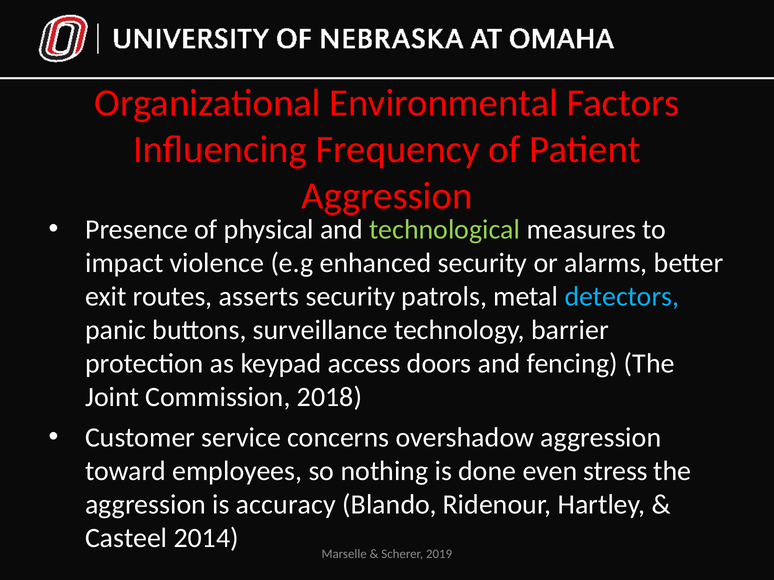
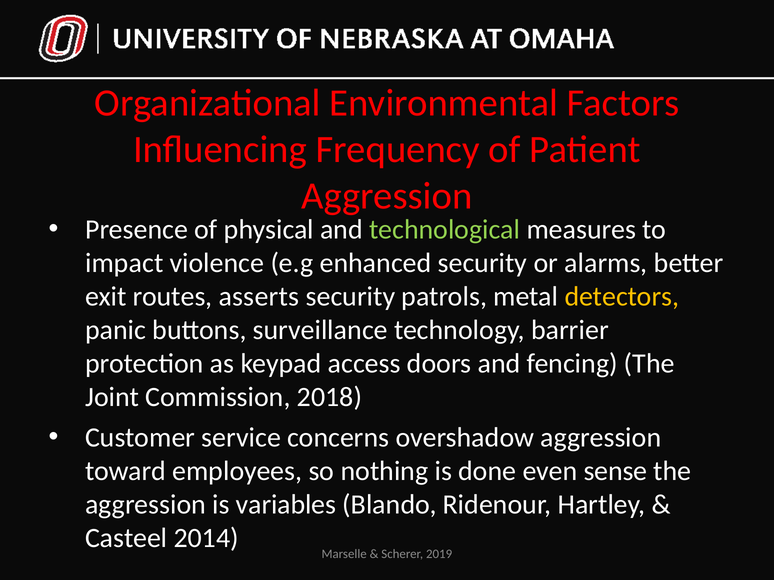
detectors colour: light blue -> yellow (622, 297)
stress: stress -> sense (615, 471)
accuracy: accuracy -> variables (286, 505)
